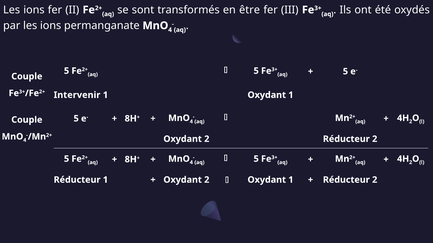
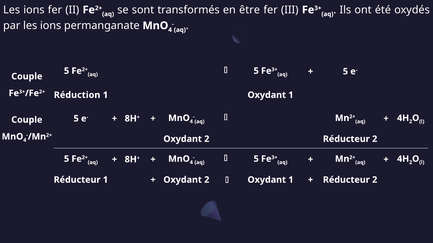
Intervenir: Intervenir -> Réduction (77, 95)
